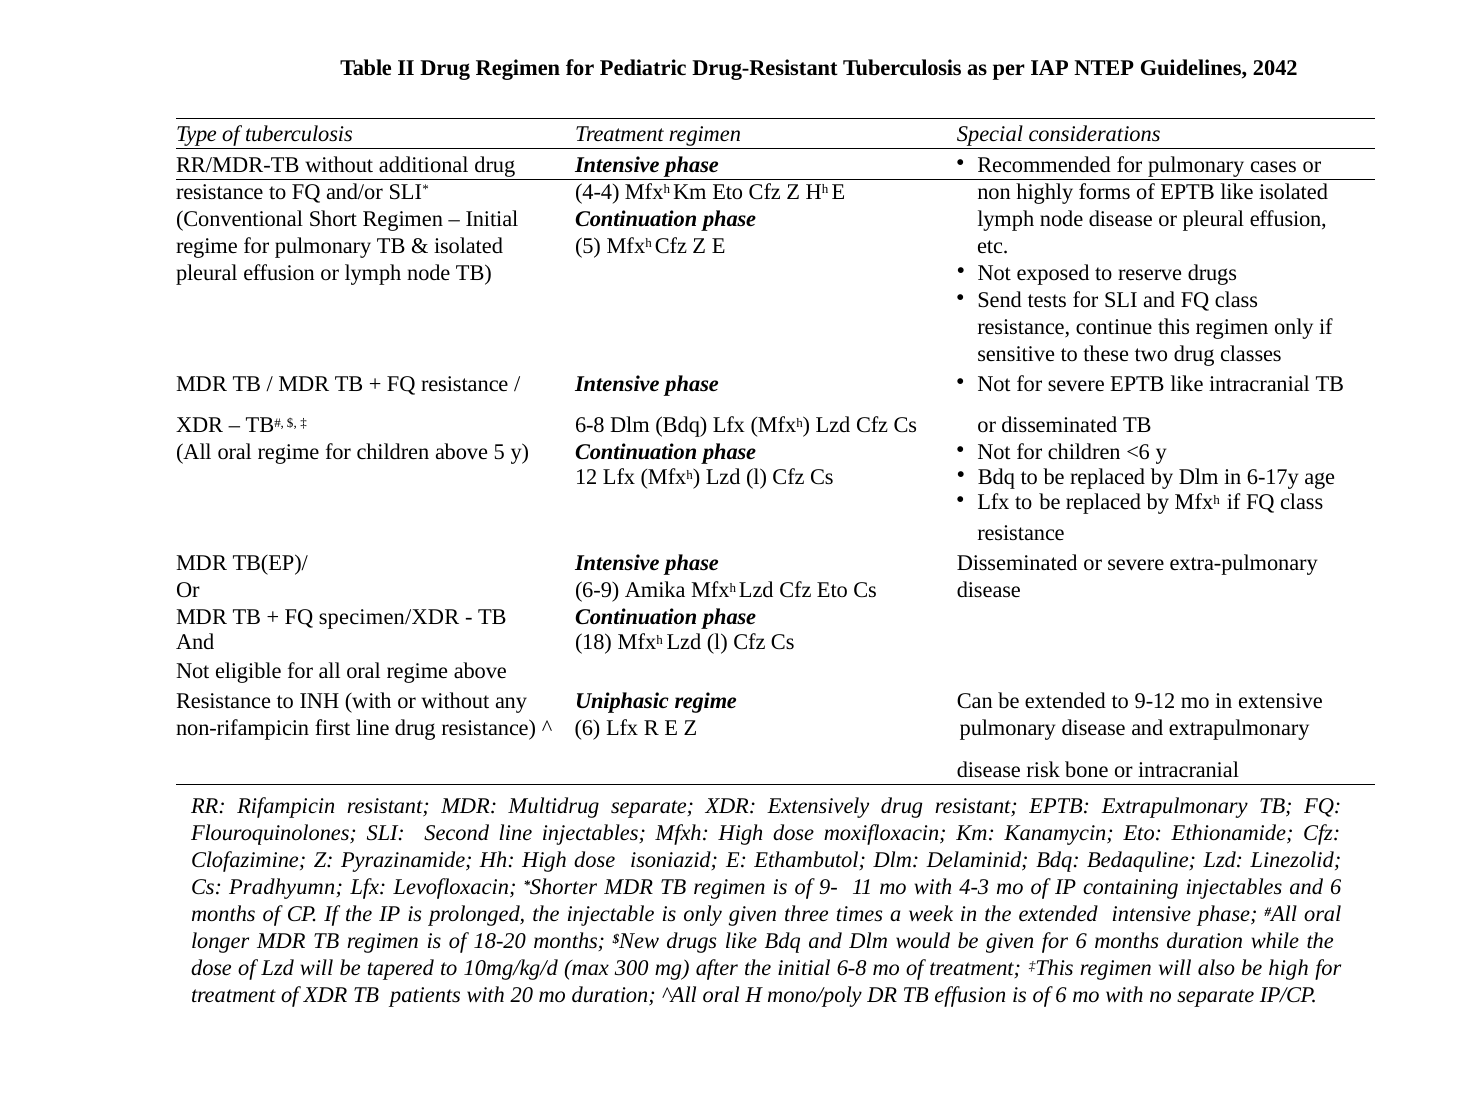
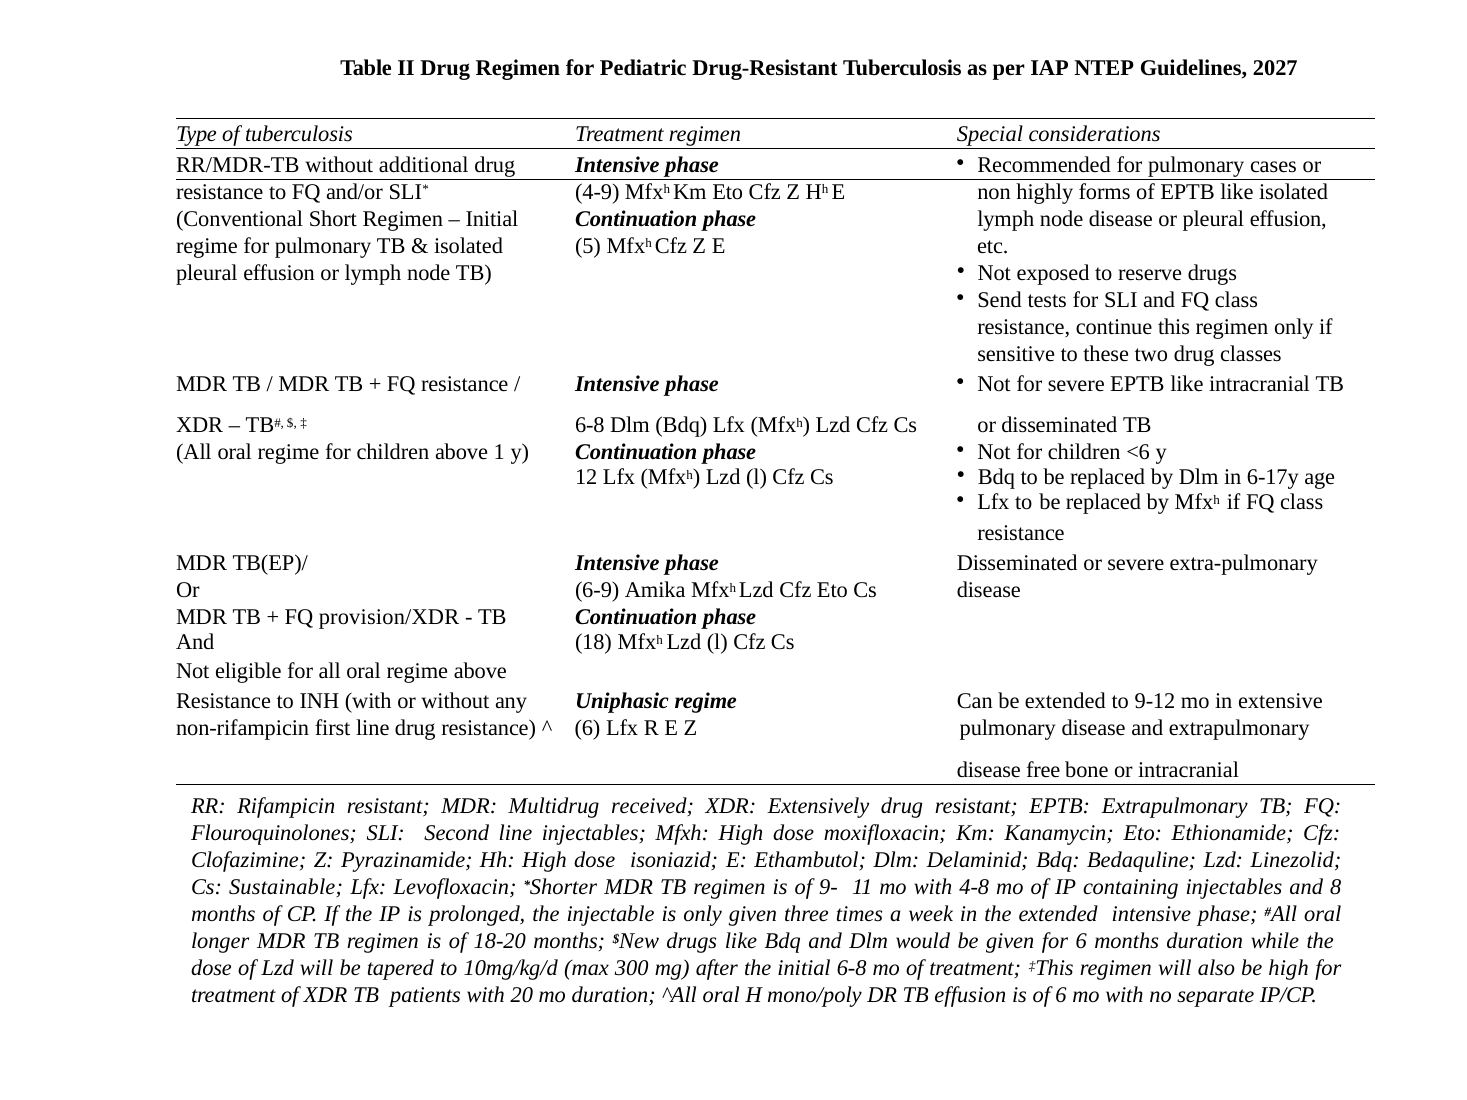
2042: 2042 -> 2027 (1275, 68)
4-4: 4-4 -> 4-9 (597, 192)
above 5: 5 -> 1 (499, 453)
specimen/XDR: specimen/XDR -> provision/XDR (389, 618)
risk: risk -> free (1043, 770)
Multidrug separate: separate -> received (653, 807)
Pradhyumn: Pradhyumn -> Sustainable (286, 887)
4-3: 4-3 -> 4-8 (974, 887)
and 6: 6 -> 8 (1336, 887)
